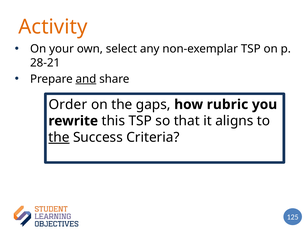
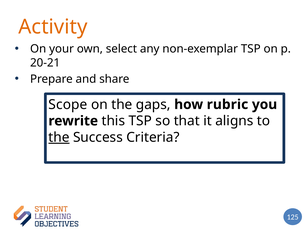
28-21: 28-21 -> 20-21 (45, 63)
and underline: present -> none (86, 79)
Order: Order -> Scope (68, 104)
